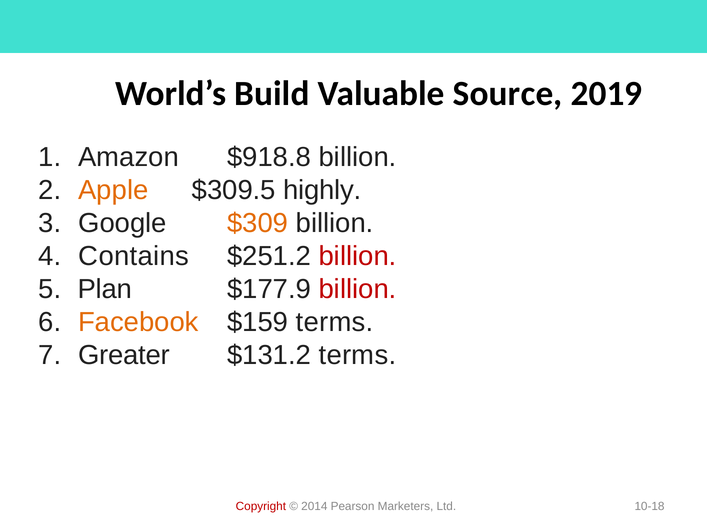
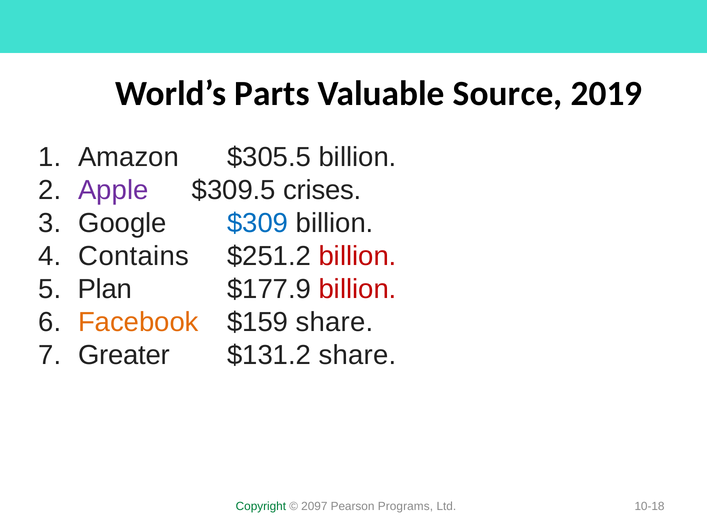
Build: Build -> Parts (272, 94)
$918.8: $918.8 -> $305.5 (269, 157)
Apple colour: orange -> purple (113, 190)
highly: highly -> crises (322, 190)
$309 colour: orange -> blue (258, 223)
$159 terms: terms -> share (335, 322)
$131.2 terms: terms -> share (357, 355)
Copyright colour: red -> green (261, 506)
2014: 2014 -> 2097 (314, 506)
Marketers: Marketers -> Programs (405, 506)
